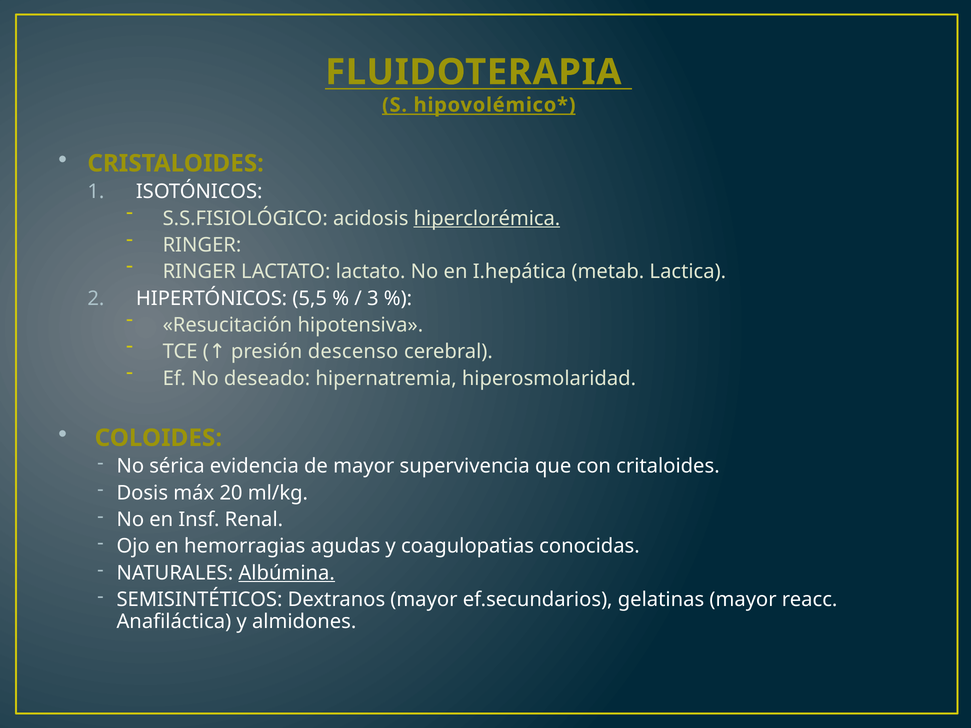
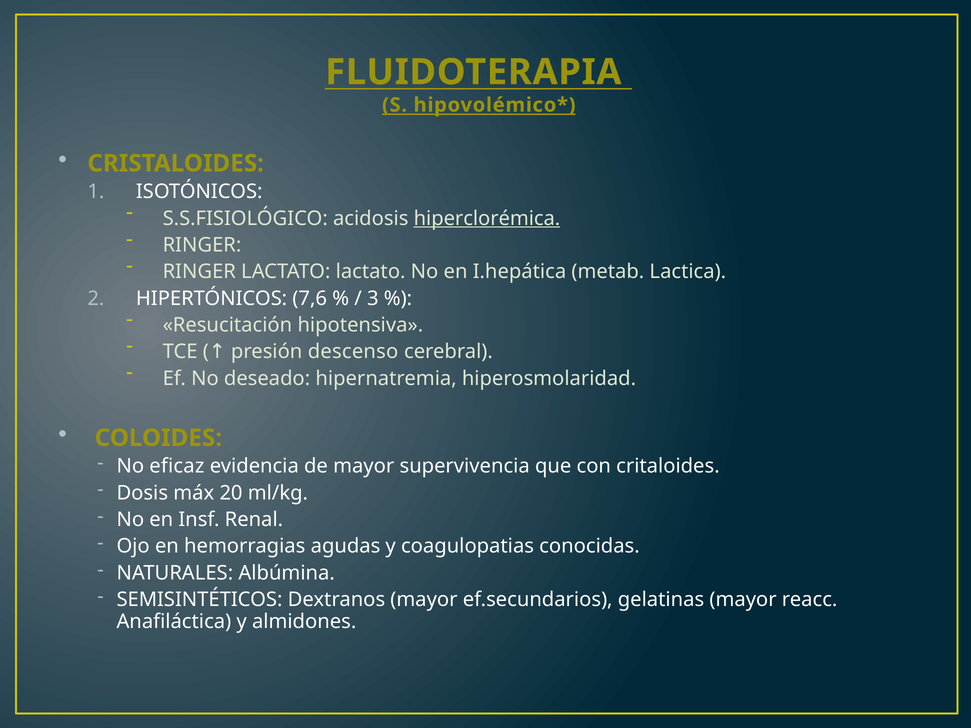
5,5: 5,5 -> 7,6 (310, 299)
sérica: sérica -> eficaz (177, 466)
Albúmina underline: present -> none (287, 573)
